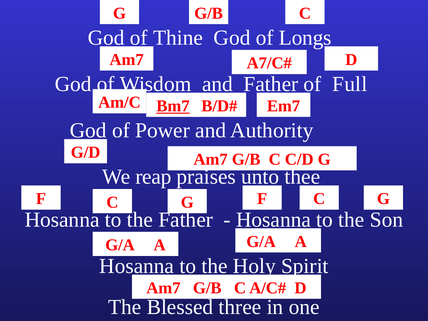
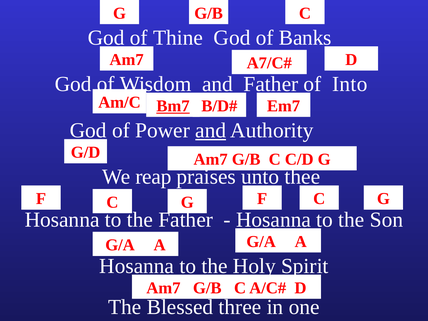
Longs: Longs -> Banks (305, 38)
Full: Full -> Into (350, 84)
and underline: none -> present (211, 131)
